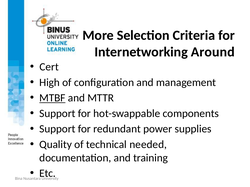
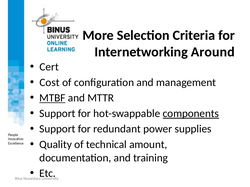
High: High -> Cost (50, 83)
components underline: none -> present (191, 114)
needed: needed -> amount (148, 145)
